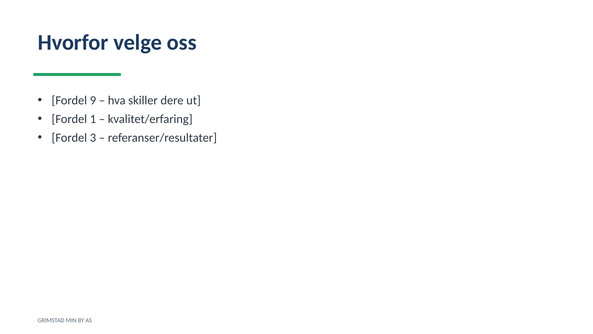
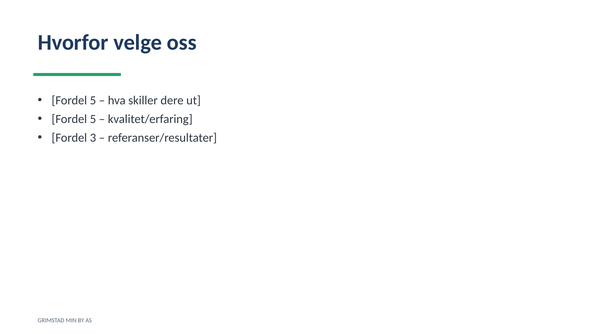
9: 9 -> 5 (93, 100)
1: 1 -> 5 (93, 119)
